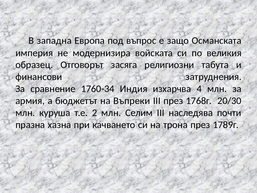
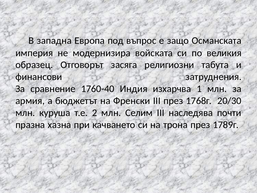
1760-34: 1760-34 -> 1760-40 (98, 89)
4: 4 -> 1 (199, 89)
Въпреки: Въпреки -> Френски (132, 101)
